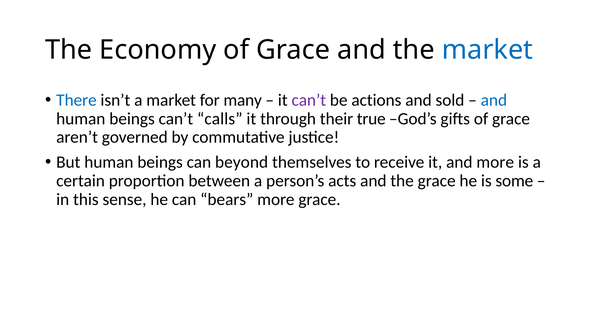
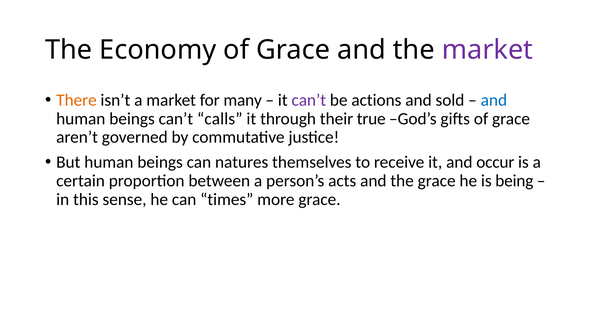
market colour: blue -> purple (487, 50)
There colour: blue -> orange (76, 100)
beyond: beyond -> natures (242, 162)
and more: more -> occur (495, 162)
some: some -> being (514, 181)
bears: bears -> times (227, 199)
